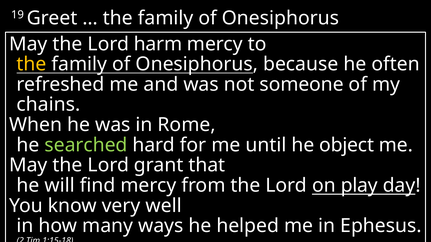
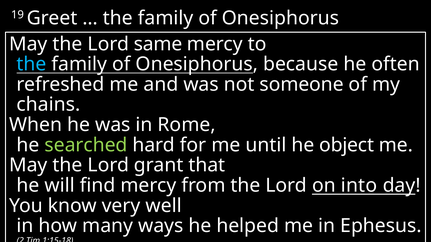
harm: harm -> same (158, 44)
the colour: yellow -> light blue (32, 64)
play: play -> into (359, 186)
